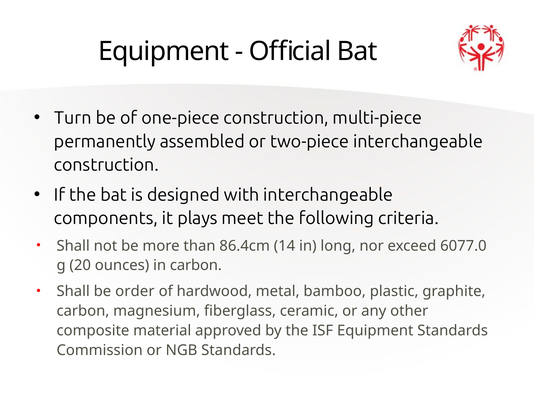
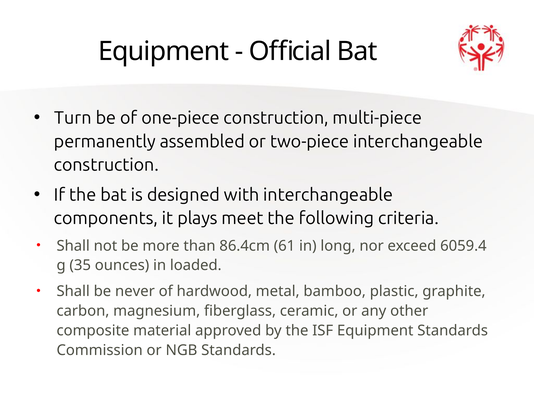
14: 14 -> 61 (284, 246)
6077.0: 6077.0 -> 6059.4 (463, 246)
20: 20 -> 35 (80, 265)
in carbon: carbon -> loaded (196, 265)
order: order -> never (135, 291)
